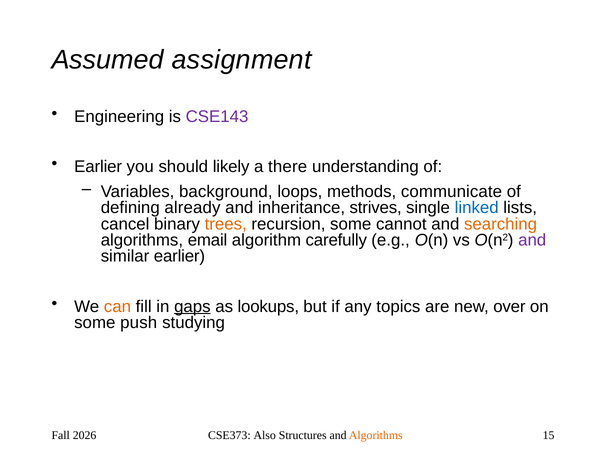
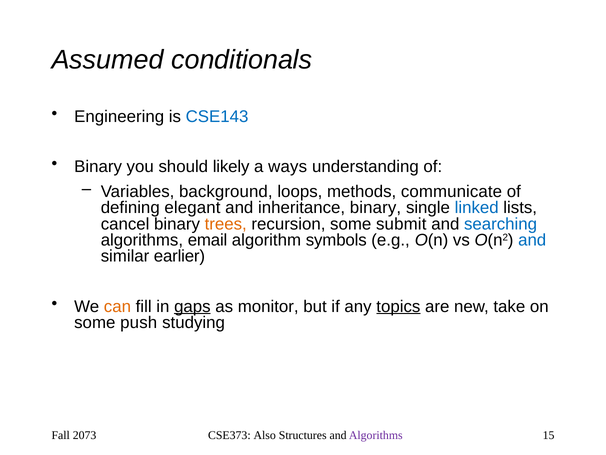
assignment: assignment -> conditionals (242, 60)
CSE143 colour: purple -> blue (217, 116)
Earlier: Earlier -> Binary (98, 166)
there: there -> ways (288, 166)
already: already -> elegant (192, 208)
inheritance strives: strives -> binary (375, 208)
cannot: cannot -> submit (401, 224)
searching colour: orange -> blue (501, 224)
carefully: carefully -> symbols (336, 240)
and colour: purple -> blue (532, 240)
lookups: lookups -> monitor (268, 306)
topics underline: none -> present (398, 306)
over: over -> take (509, 306)
2026: 2026 -> 2073 (85, 435)
Algorithms colour: orange -> purple (376, 435)
